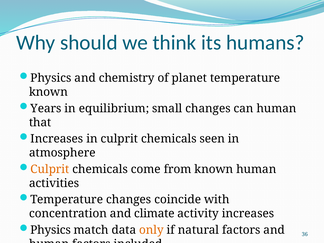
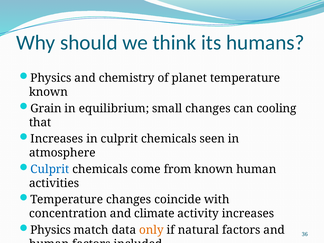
Years: Years -> Grain (46, 108)
can human: human -> cooling (277, 108)
Culprit colour: orange -> blue (50, 169)
